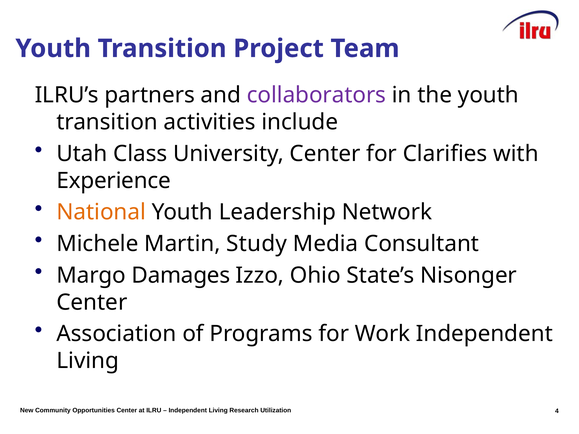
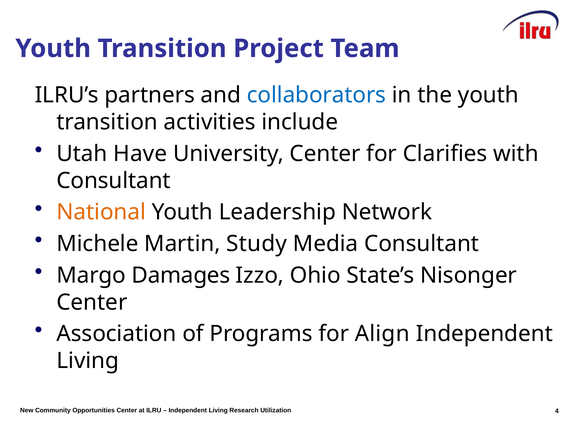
collaborators colour: purple -> blue (316, 95)
Class: Class -> Have (140, 154)
Experience: Experience -> Consultant (114, 181)
Work: Work -> Align (382, 334)
